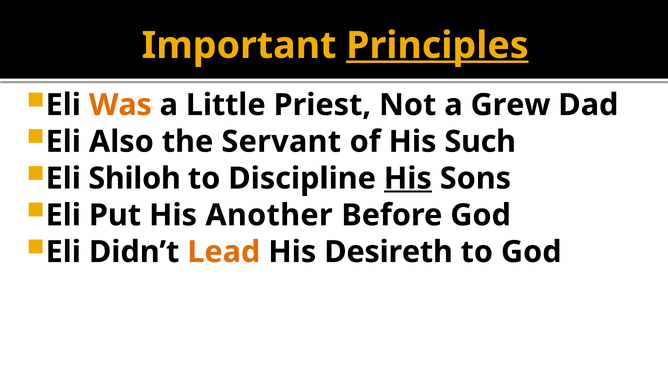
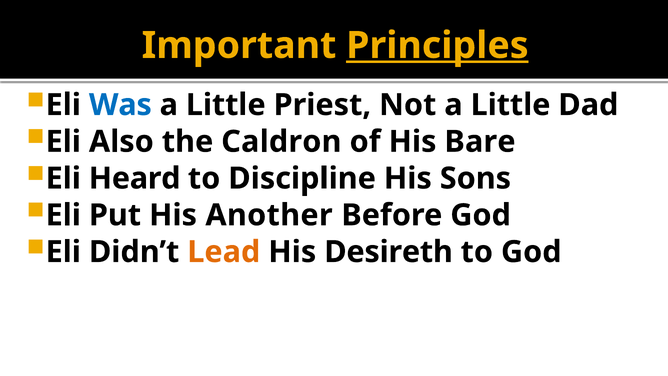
Was colour: orange -> blue (120, 105)
Not a Grew: Grew -> Little (511, 105)
Servant: Servant -> Caldron (281, 142)
Such: Such -> Bare (480, 142)
Shiloh: Shiloh -> Heard (135, 178)
His underline: present -> none (408, 178)
